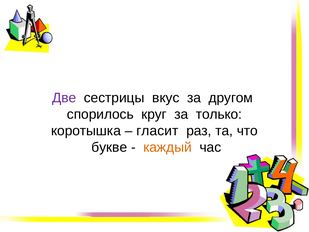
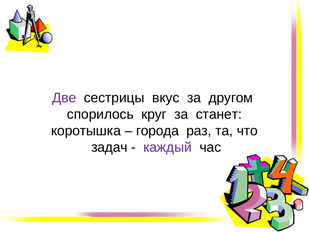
только: только -> станет (219, 114)
гласит: гласит -> города (158, 131)
букве: букве -> задач (109, 147)
каждый colour: orange -> purple (168, 147)
